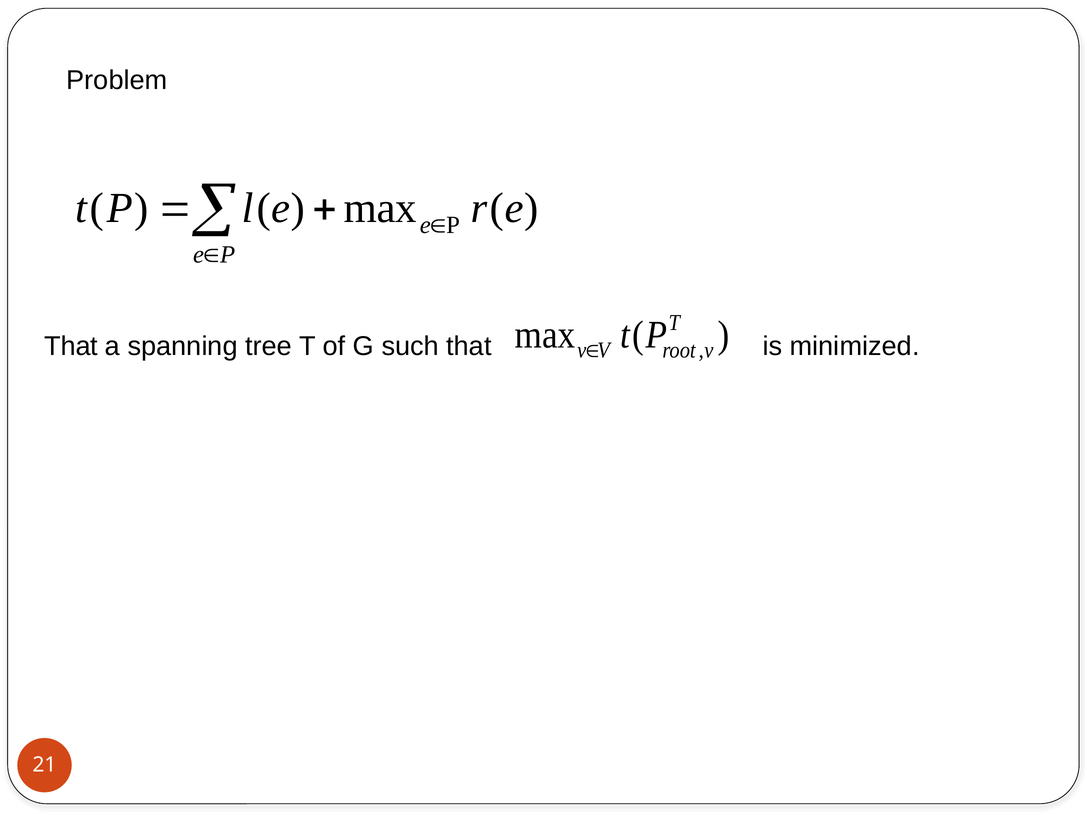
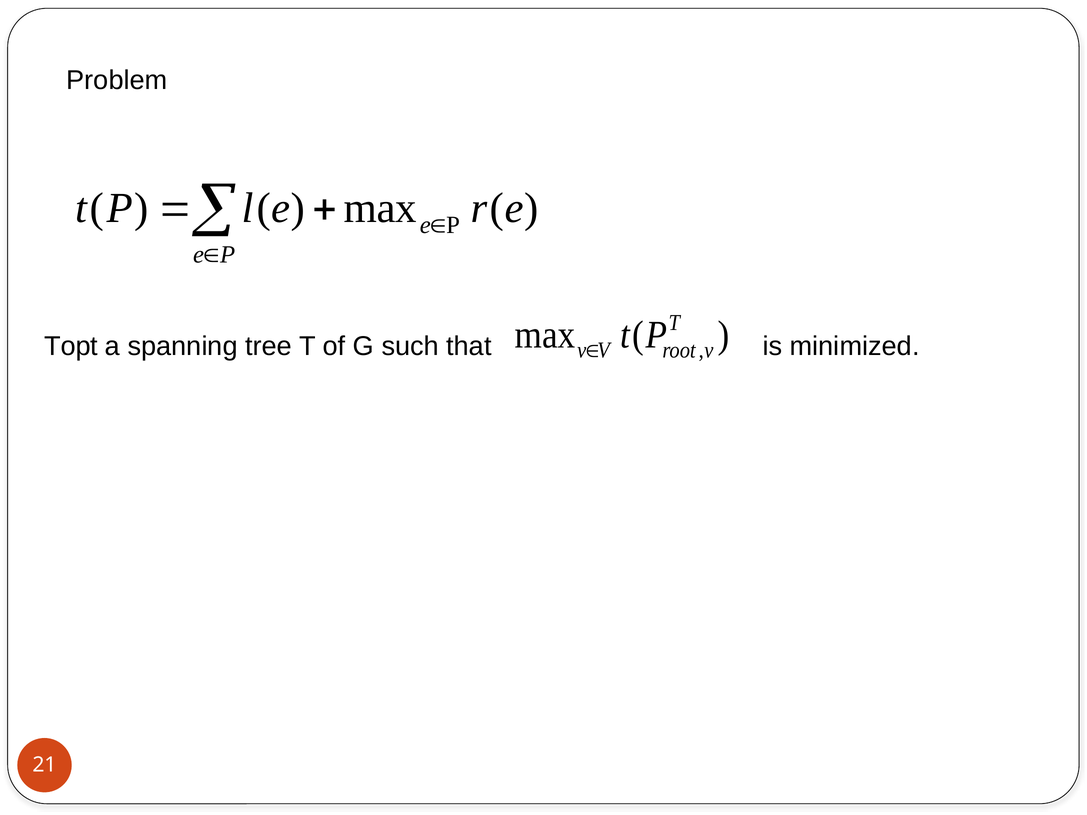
That: That -> Topt (71, 346)
